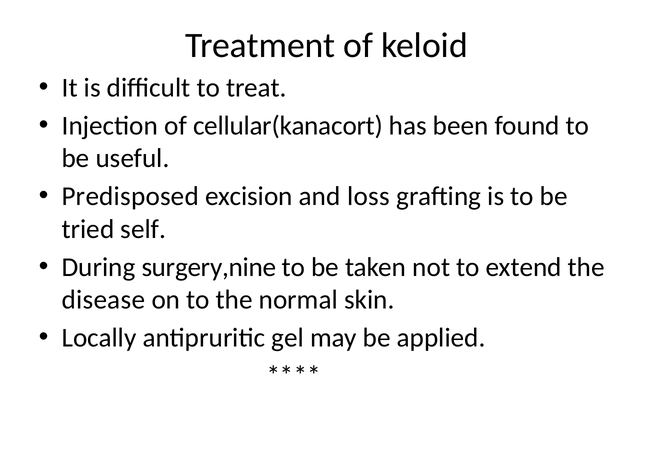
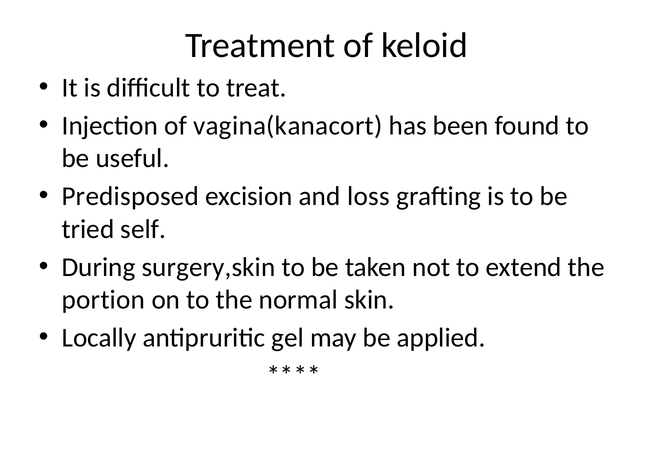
cellular(kanacort: cellular(kanacort -> vagina(kanacort (288, 126)
surgery,nine: surgery,nine -> surgery,skin (209, 267)
disease: disease -> portion (103, 300)
